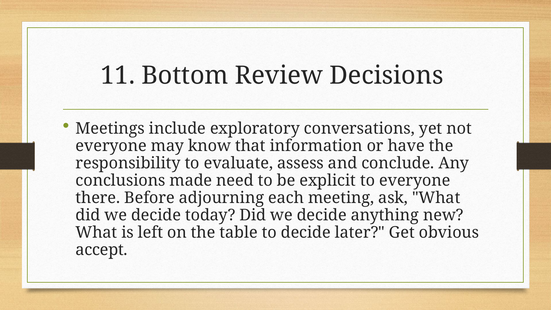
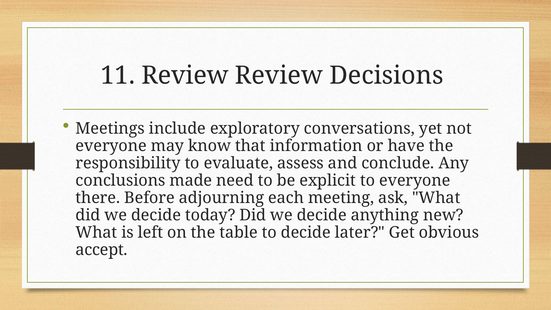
11 Bottom: Bottom -> Review (185, 76)
